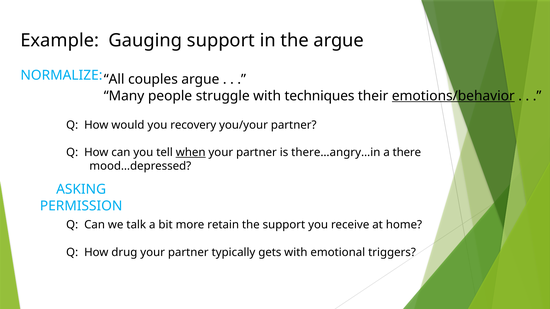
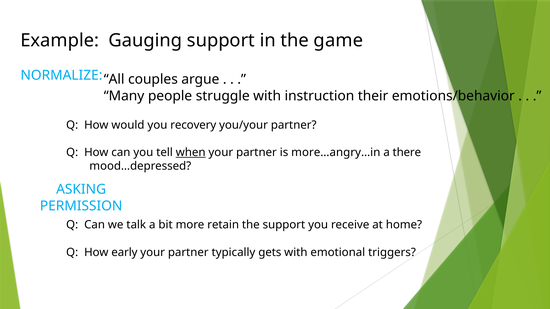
the argue: argue -> game (338, 40)
techniques: techniques -> instruction (319, 96)
emotions/behavior underline: present -> none (453, 96)
there…angry…in: there…angry…in -> more…angry…in (336, 153)
drug: drug -> early (124, 253)
